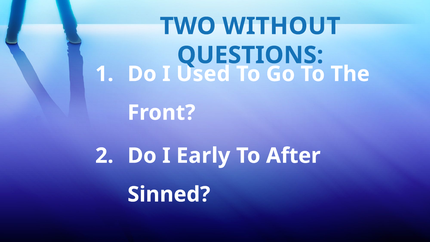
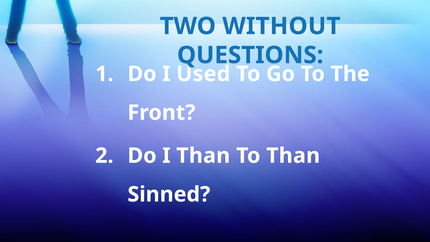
I Early: Early -> Than (203, 156)
To After: After -> Than (293, 156)
